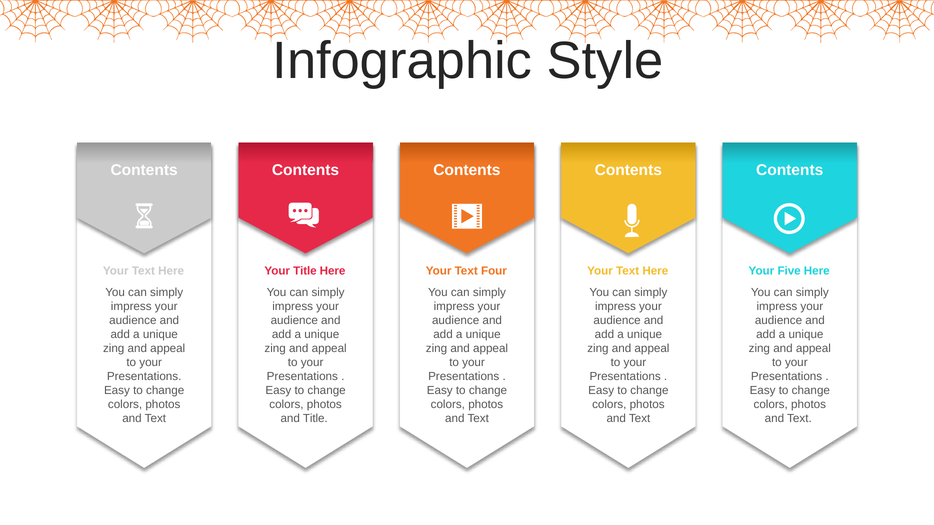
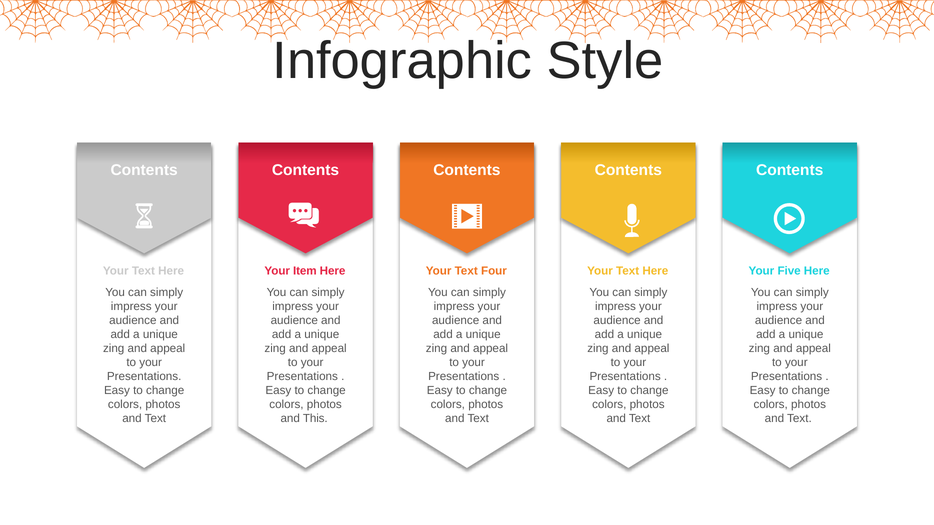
Your Title: Title -> Item (305, 271)
and Title: Title -> This (315, 418)
